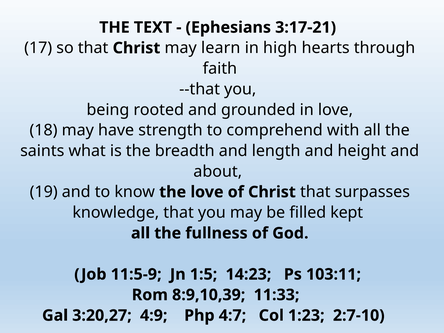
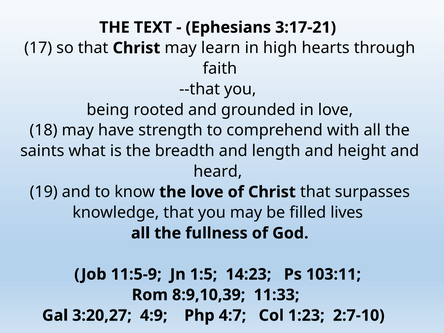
about: about -> heard (218, 171)
kept: kept -> lives (347, 213)
